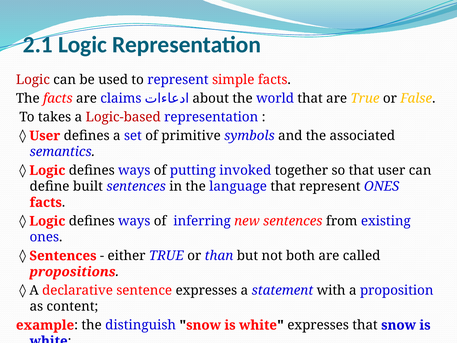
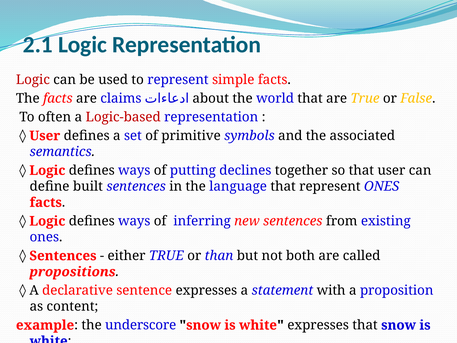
takes: takes -> often (55, 117)
invoked: invoked -> declines (245, 170)
distinguish: distinguish -> underscore (141, 325)
